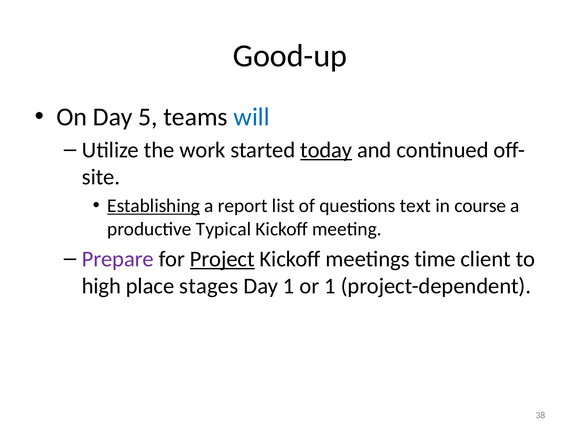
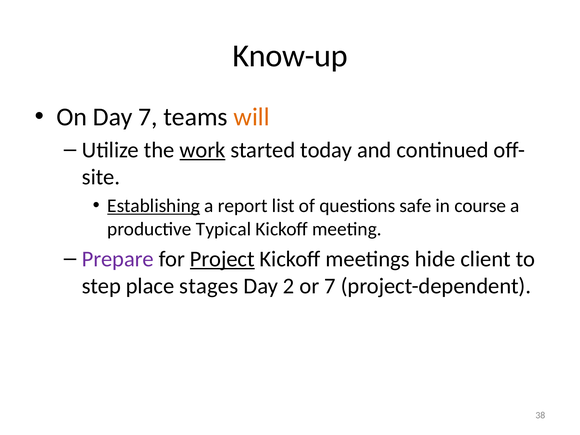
Good-up: Good-up -> Know-up (290, 56)
Day 5: 5 -> 7 (148, 117)
will colour: blue -> orange (252, 117)
work underline: none -> present (202, 150)
today underline: present -> none (326, 150)
text: text -> safe (416, 206)
time: time -> hide (435, 259)
high: high -> step (101, 286)
Day 1: 1 -> 2 (289, 286)
or 1: 1 -> 7 (330, 286)
